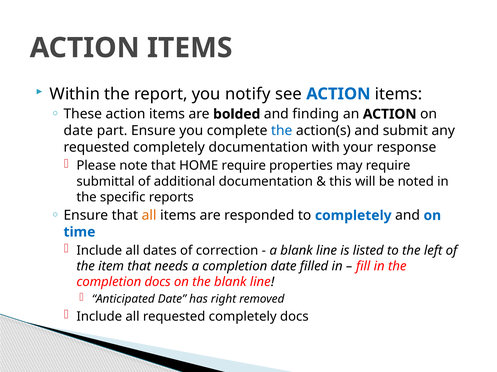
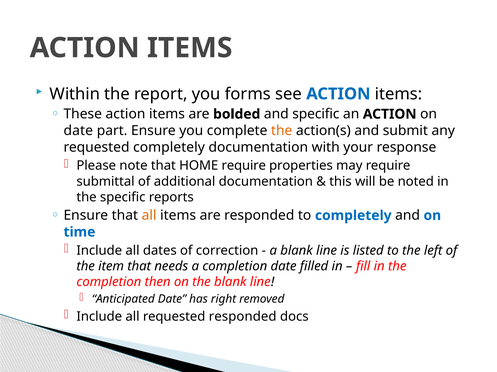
notify: notify -> forms (248, 94)
and finding: finding -> specific (316, 114)
the colour: blue -> orange (282, 131)
completion docs: docs -> then (158, 282)
all requested completely: completely -> responded (243, 317)
